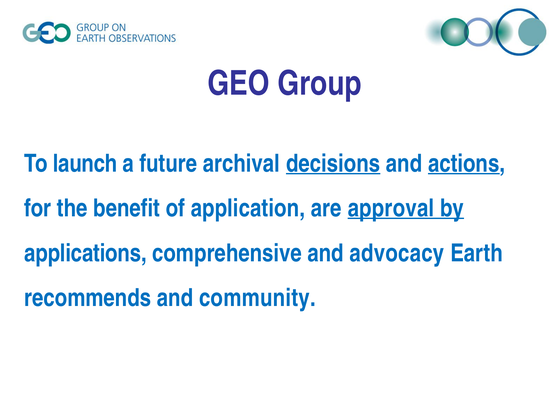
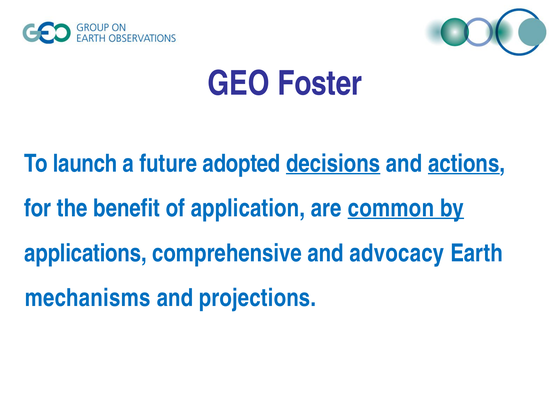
Group: Group -> Foster (320, 84)
archival: archival -> adopted (242, 164)
approval: approval -> common (391, 208)
recommends: recommends -> mechanisms (88, 298)
community: community -> projections (257, 298)
